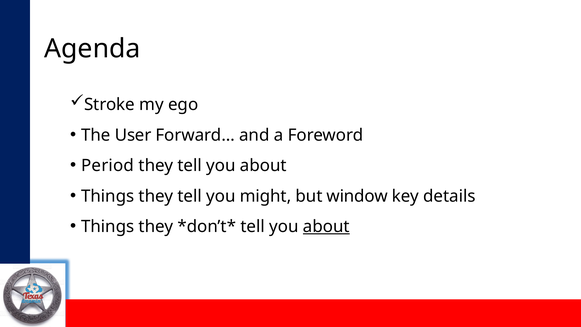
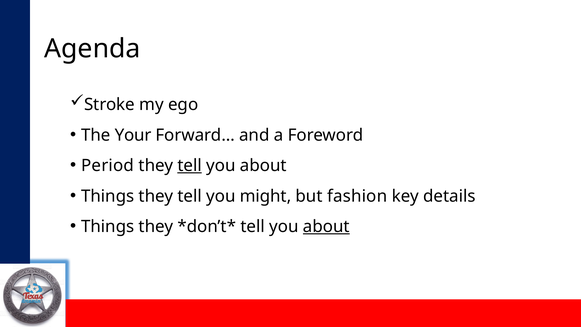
User: User -> Your (133, 135)
tell underline: none -> present (190, 166)
window: window -> fashion (357, 196)
